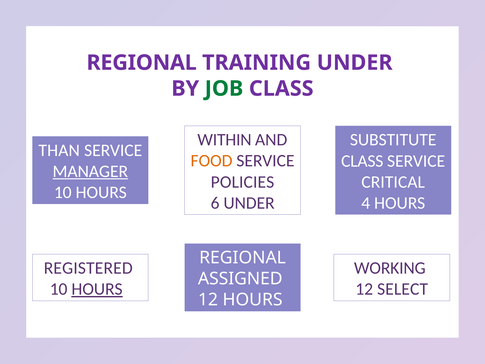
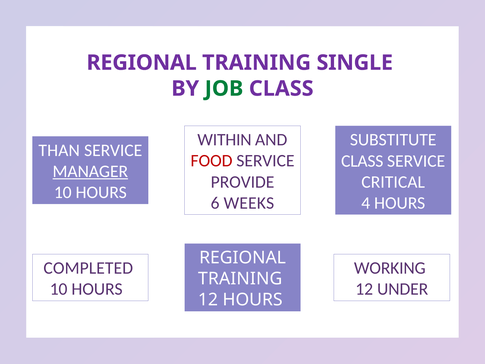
TRAINING UNDER: UNDER -> SINGLE (355, 63)
FOOD colour: orange -> red (212, 161)
POLICIES: POLICIES -> PROVIDE (243, 182)
6 UNDER: UNDER -> WEEKS (249, 203)
REGISTERED: REGISTERED -> COMPLETED (88, 268)
ASSIGNED: ASSIGNED -> TRAINING (240, 278)
HOURS underline: present -> none (97, 289)
SELECT: SELECT -> UNDER (403, 289)
